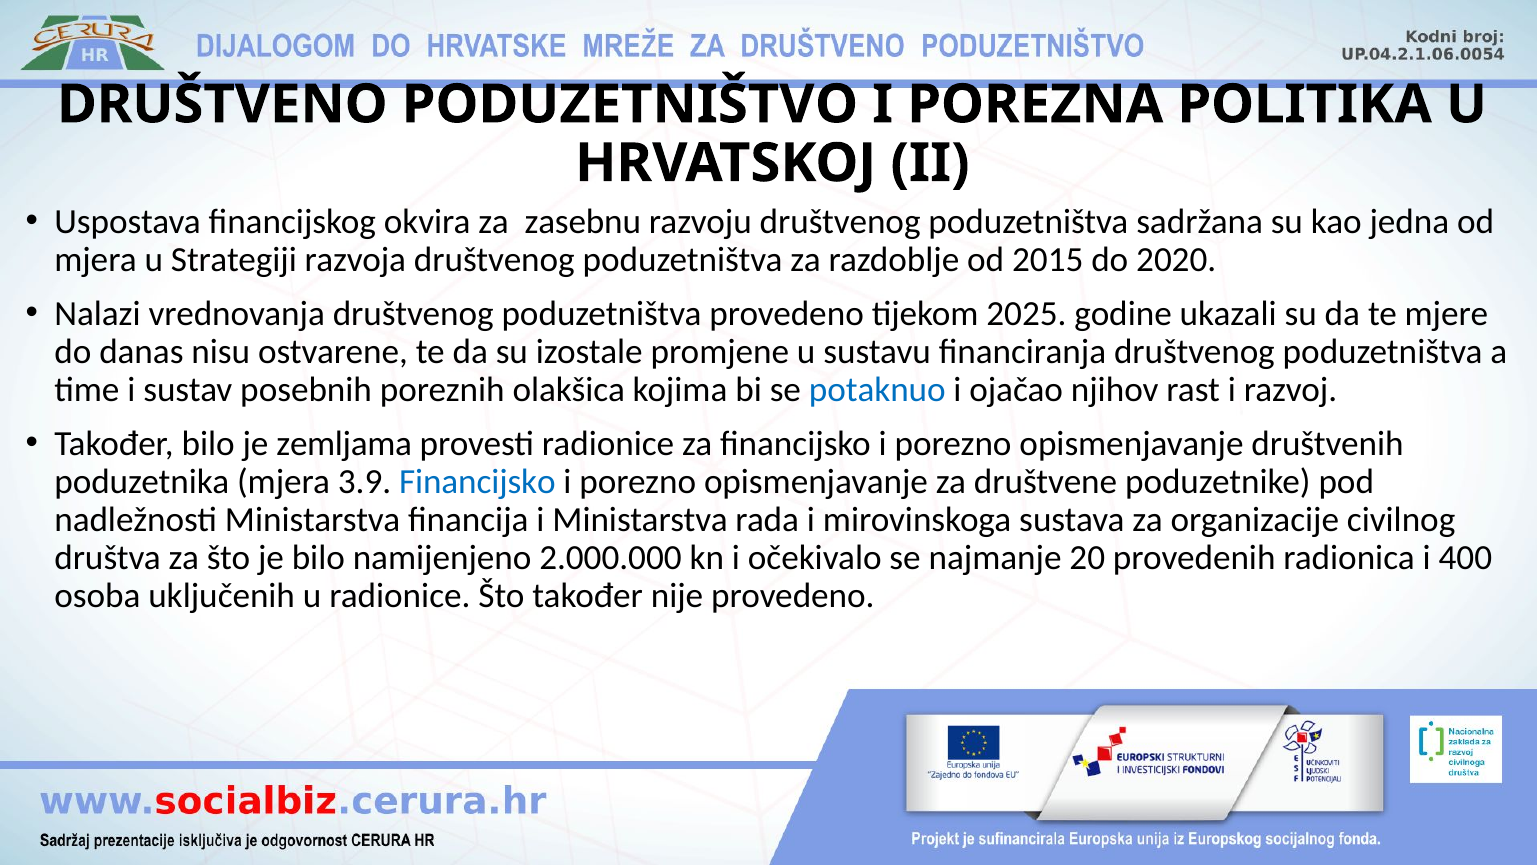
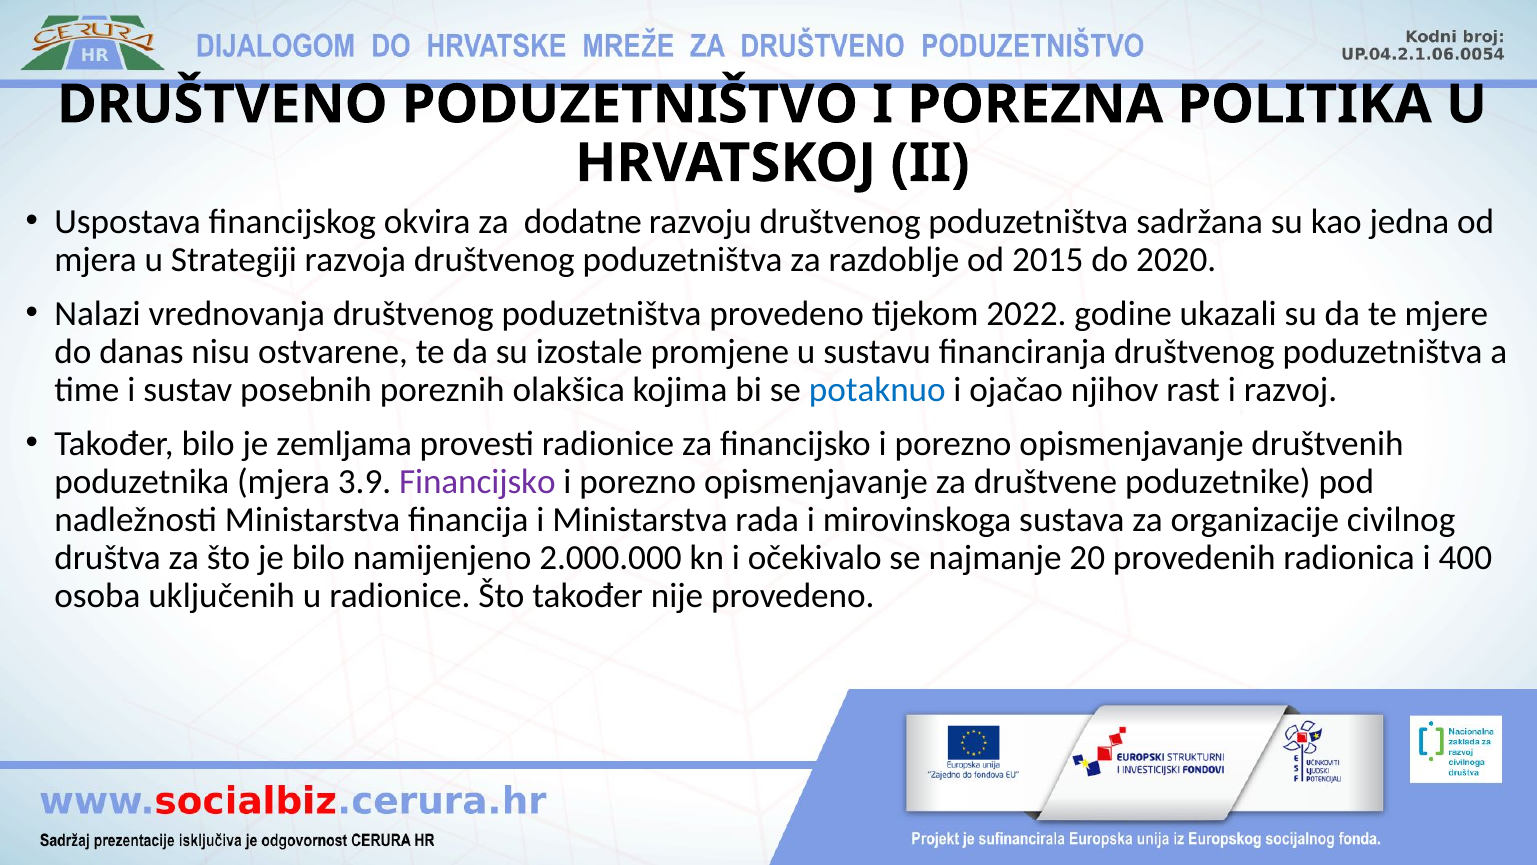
zasebnu: zasebnu -> dodatne (583, 221)
2025: 2025 -> 2022 (1026, 313)
Financijsko colour: blue -> purple (477, 481)
